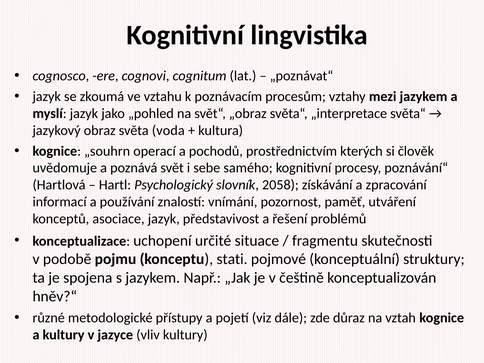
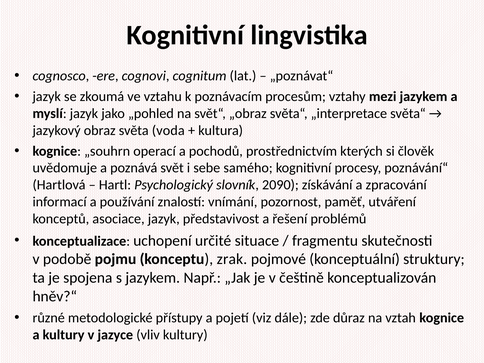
2058: 2058 -> 2090 (280, 185)
stati: stati -> zrak (232, 259)
